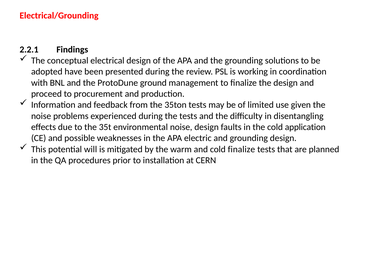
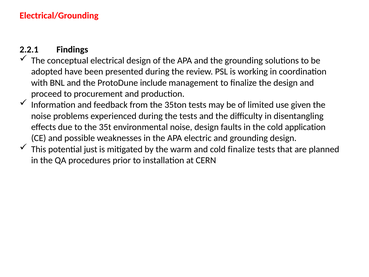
ground: ground -> include (153, 83)
will: will -> just (91, 149)
